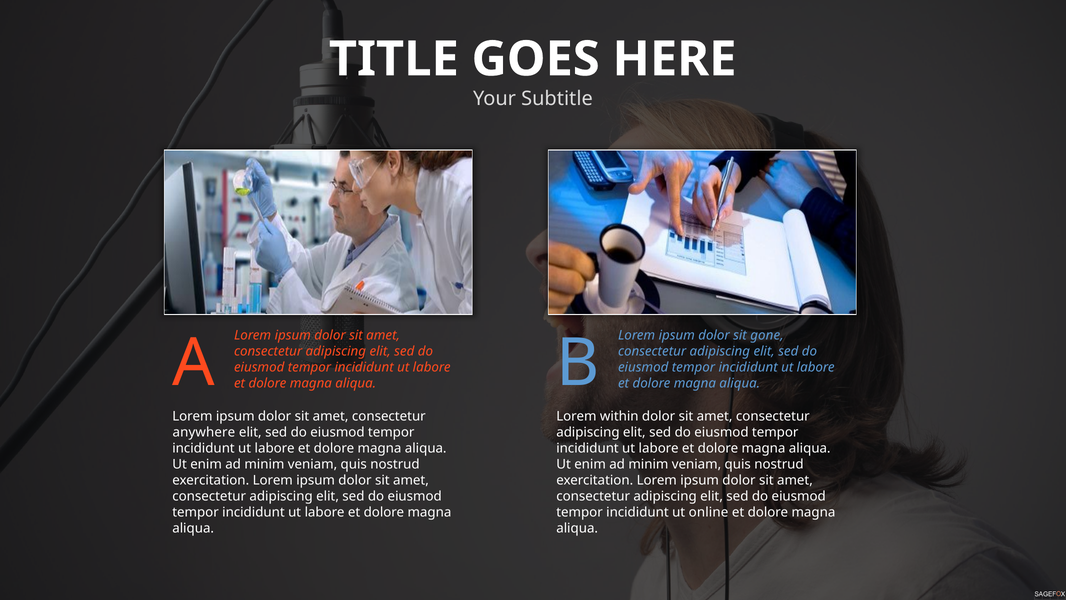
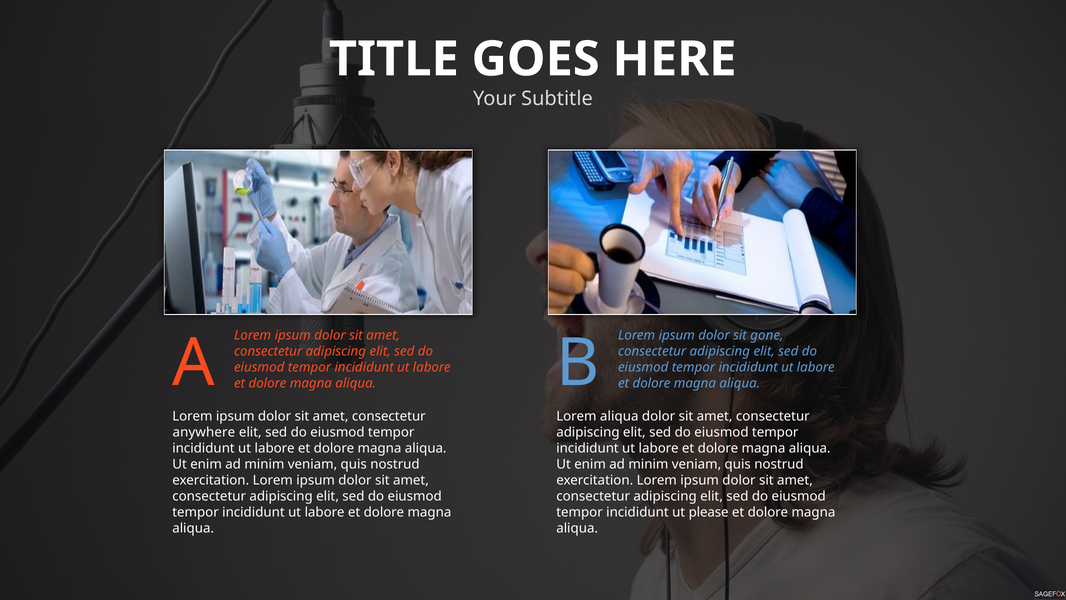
Lorem within: within -> aliqua (619, 416)
online: online -> please (709, 512)
